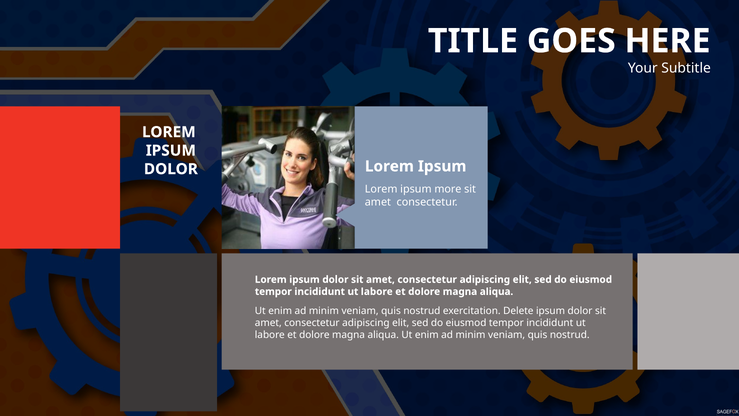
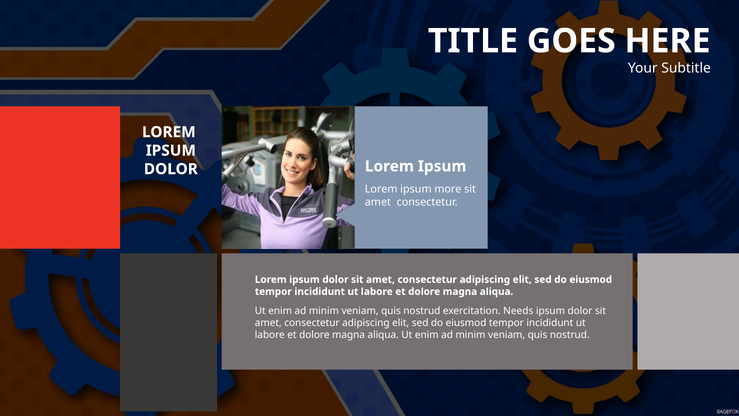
Delete: Delete -> Needs (518, 311)
